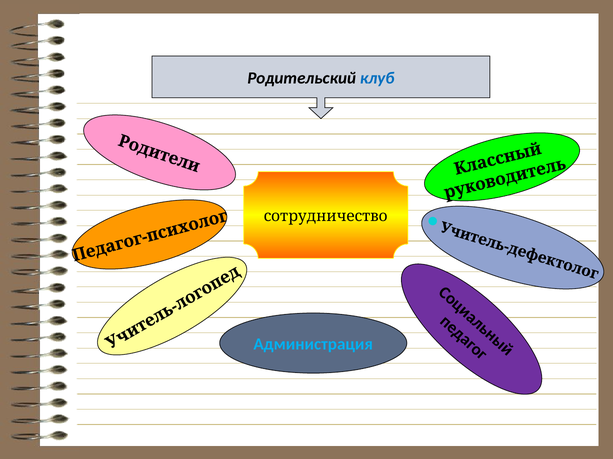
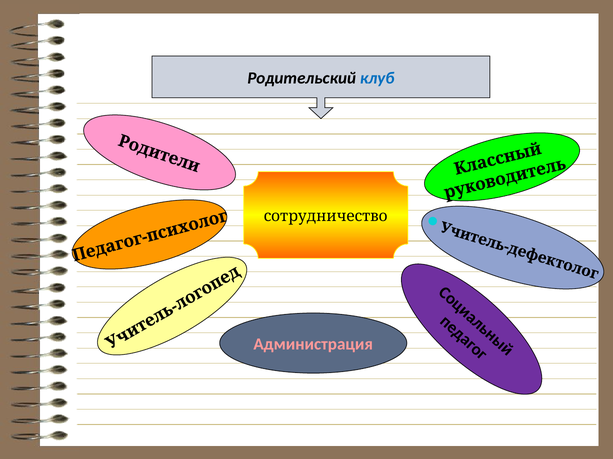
Администрация colour: light blue -> pink (313, 345)
